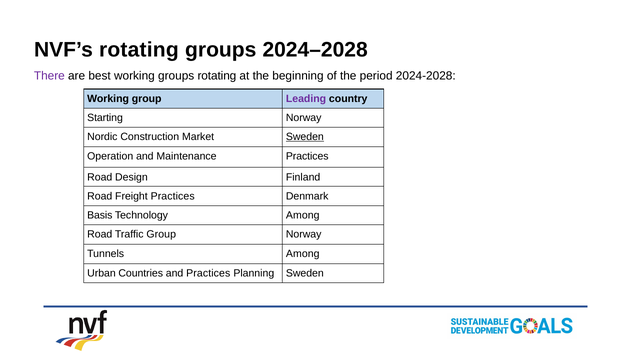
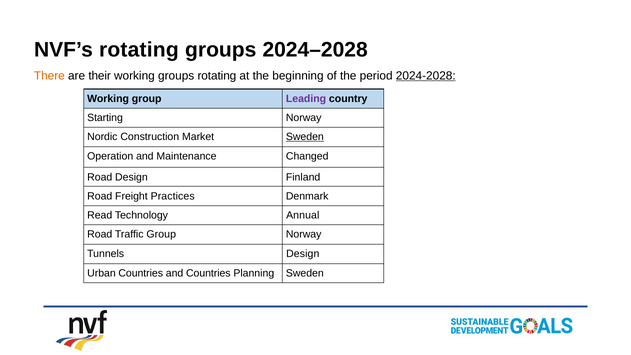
There colour: purple -> orange (49, 76)
best: best -> their (100, 76)
2024-2028 underline: none -> present (426, 76)
Maintenance Practices: Practices -> Changed (307, 156)
Basis: Basis -> Read (100, 215)
Technology Among: Among -> Annual (303, 215)
Tunnels Among: Among -> Design (303, 254)
and Practices: Practices -> Countries (208, 273)
